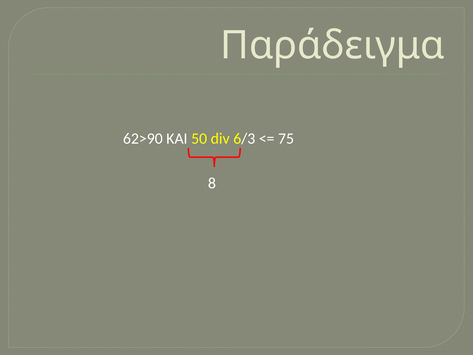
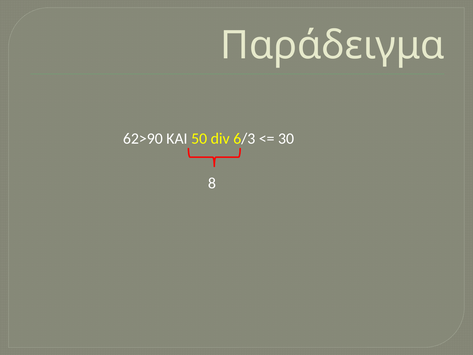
75: 75 -> 30 (286, 139)
